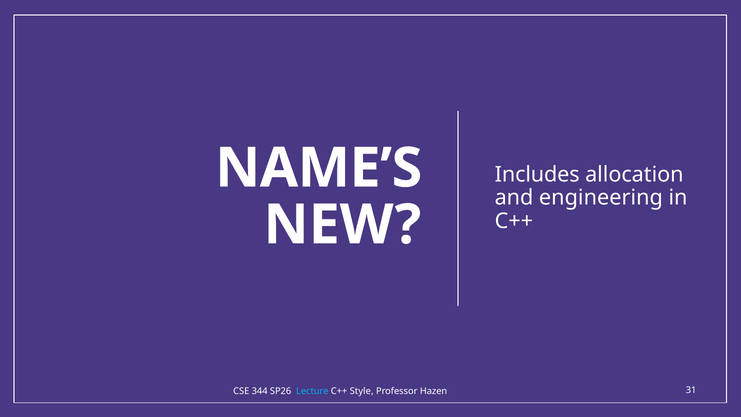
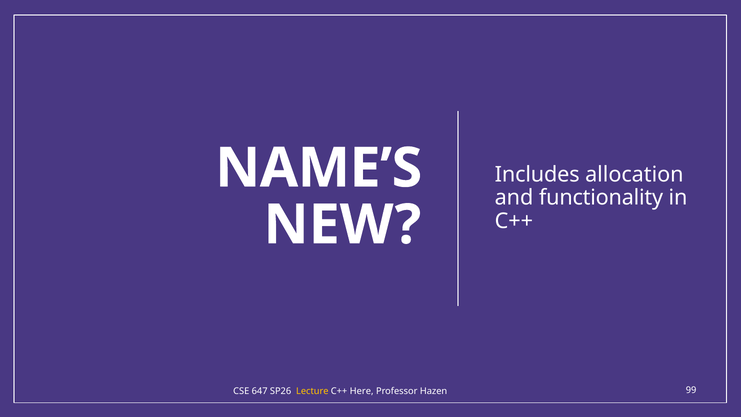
engineering: engineering -> functionality (601, 198)
344: 344 -> 647 (260, 391)
Lecture colour: light blue -> yellow (312, 391)
Style: Style -> Here (362, 391)
31: 31 -> 99 (691, 390)
